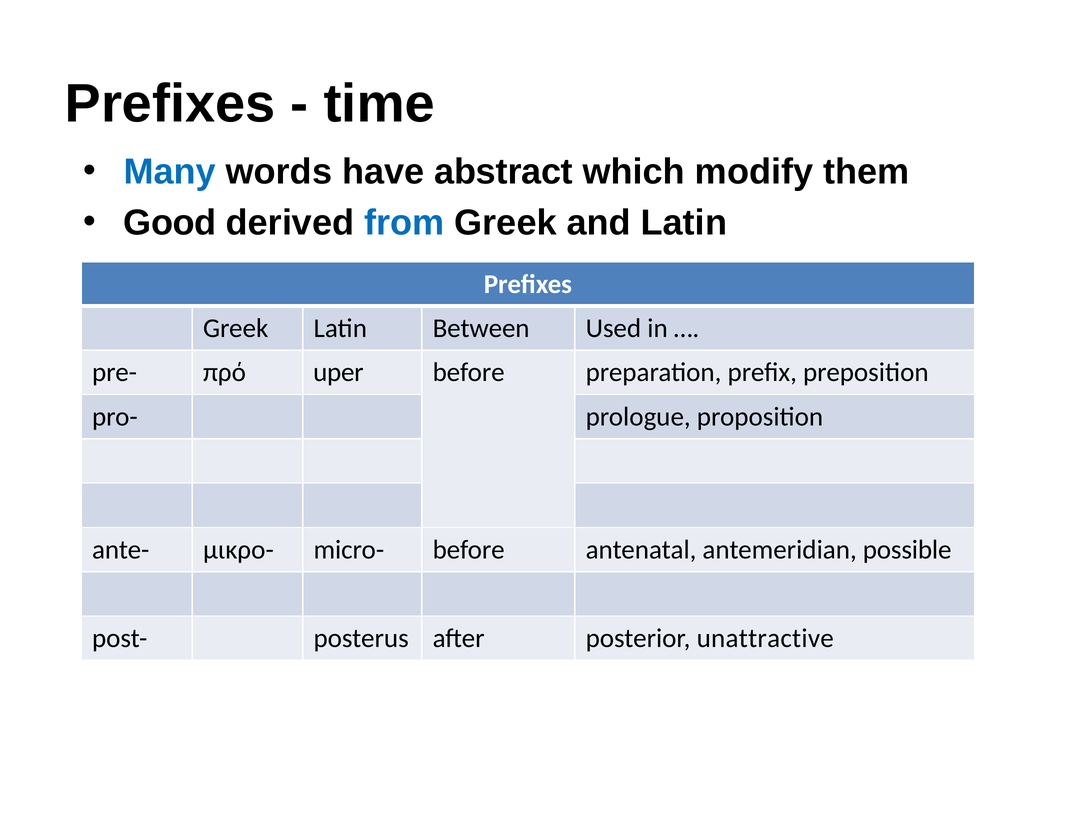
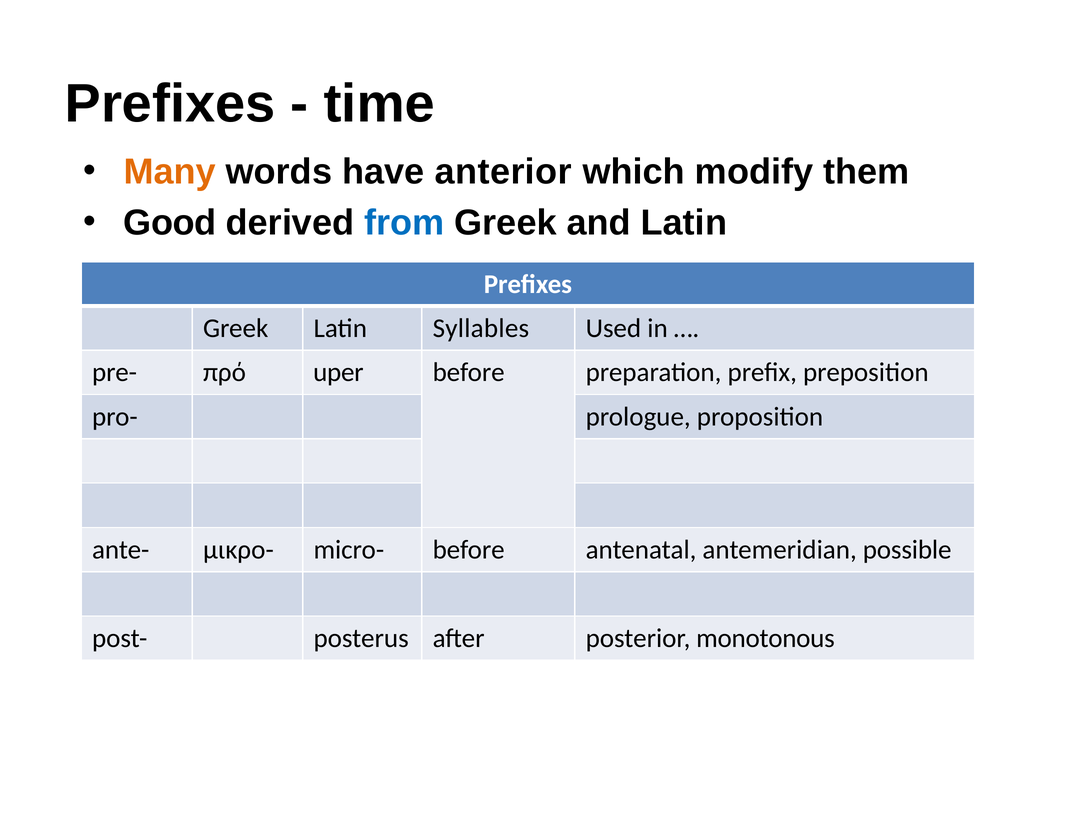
Many colour: blue -> orange (170, 172)
abstract: abstract -> anterior (503, 172)
Between: Between -> Syllables (481, 328)
unattractive: unattractive -> monotonous (765, 638)
